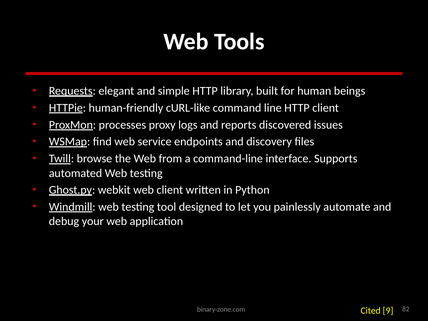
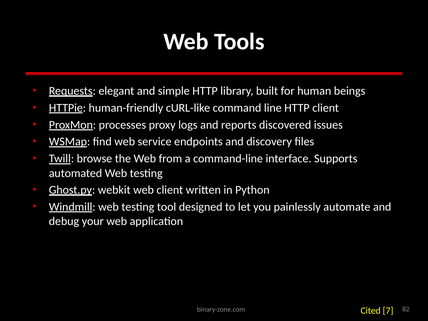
9: 9 -> 7 (388, 311)
